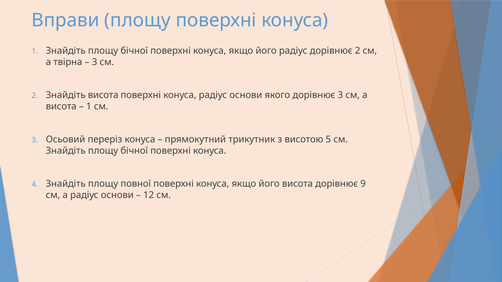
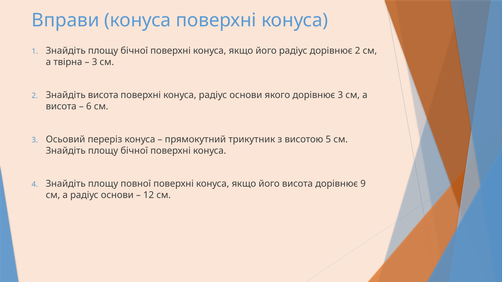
Вправи площу: площу -> конуса (138, 20)
1: 1 -> 6 (89, 107)
